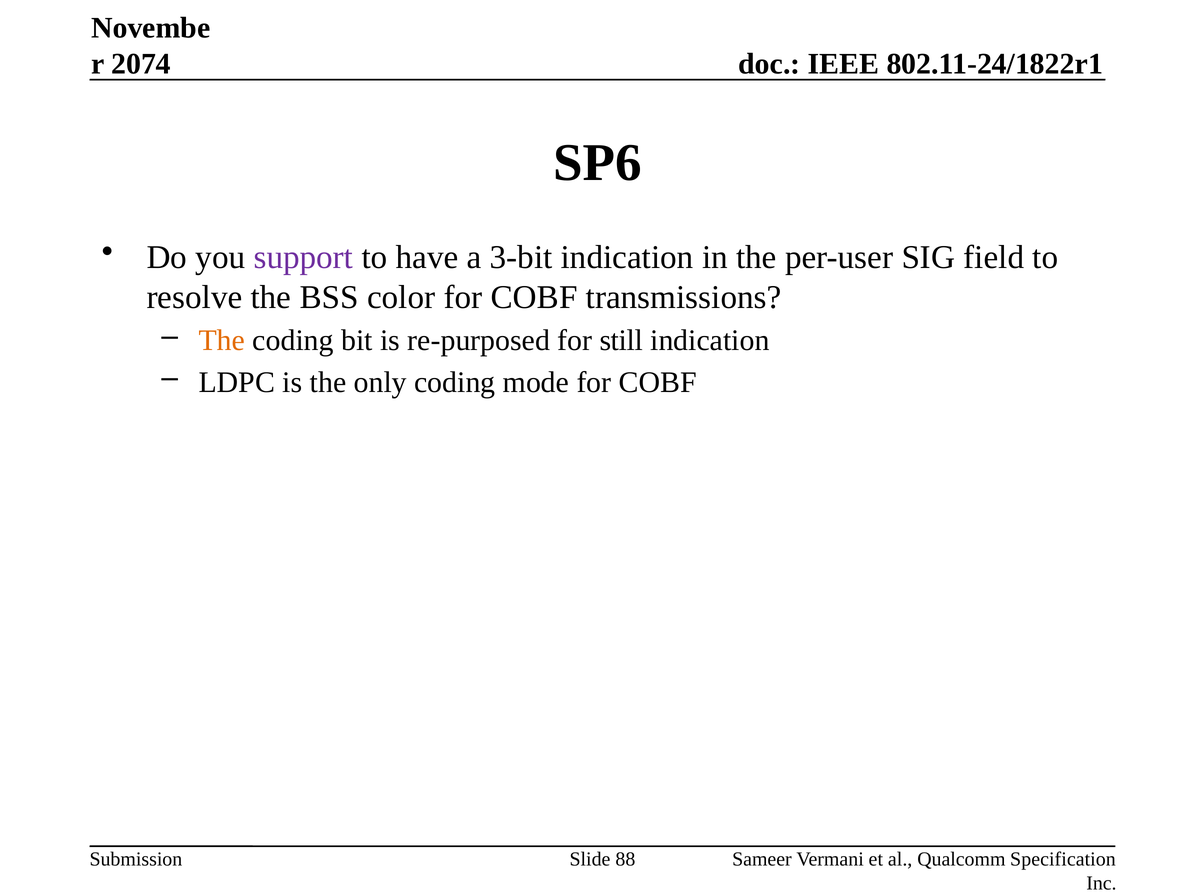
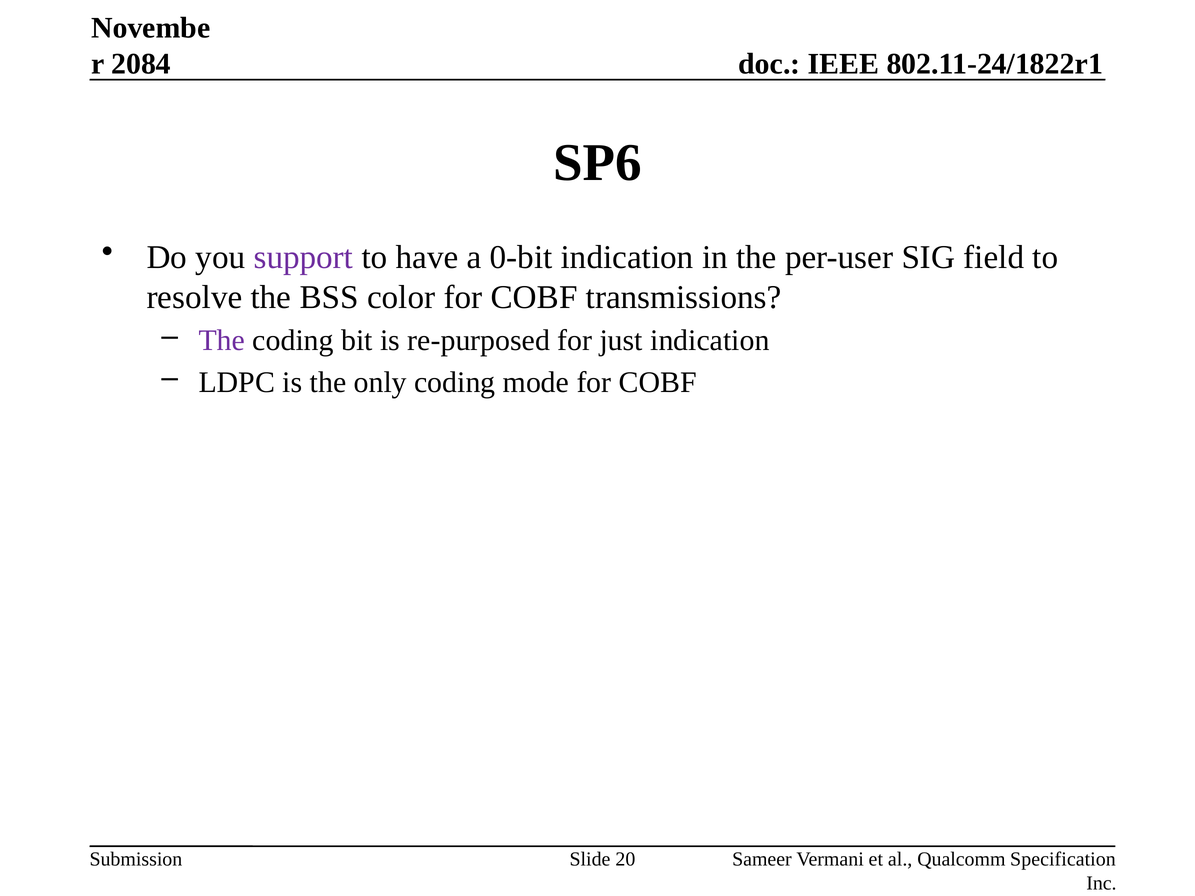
2074: 2074 -> 2084 (141, 64)
3-bit: 3-bit -> 0-bit (521, 257)
The colour: orange -> purple (222, 341)
still: still -> just (621, 341)
88: 88 -> 20 (625, 860)
